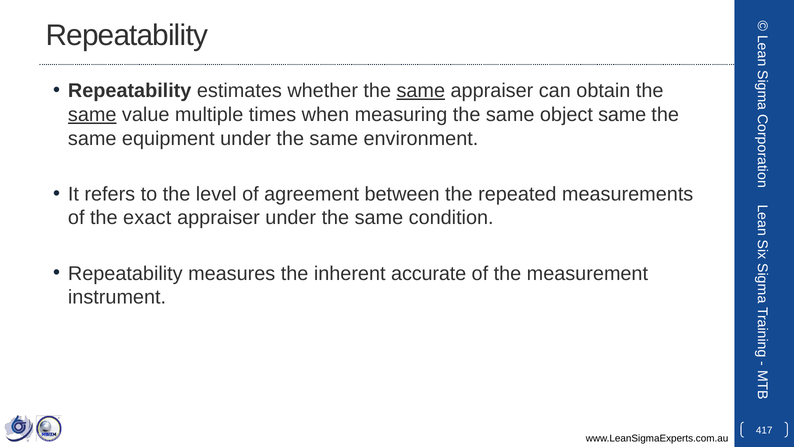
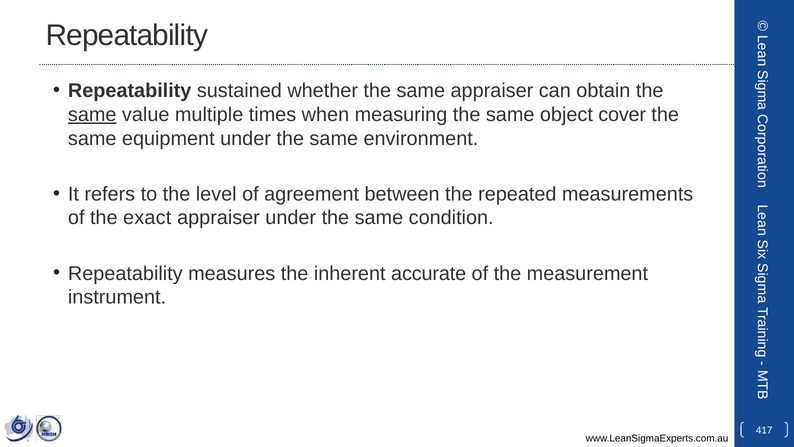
estimates: estimates -> sustained (239, 91)
same underline: present -> none (421, 91)
object same: same -> cover (622, 115)
